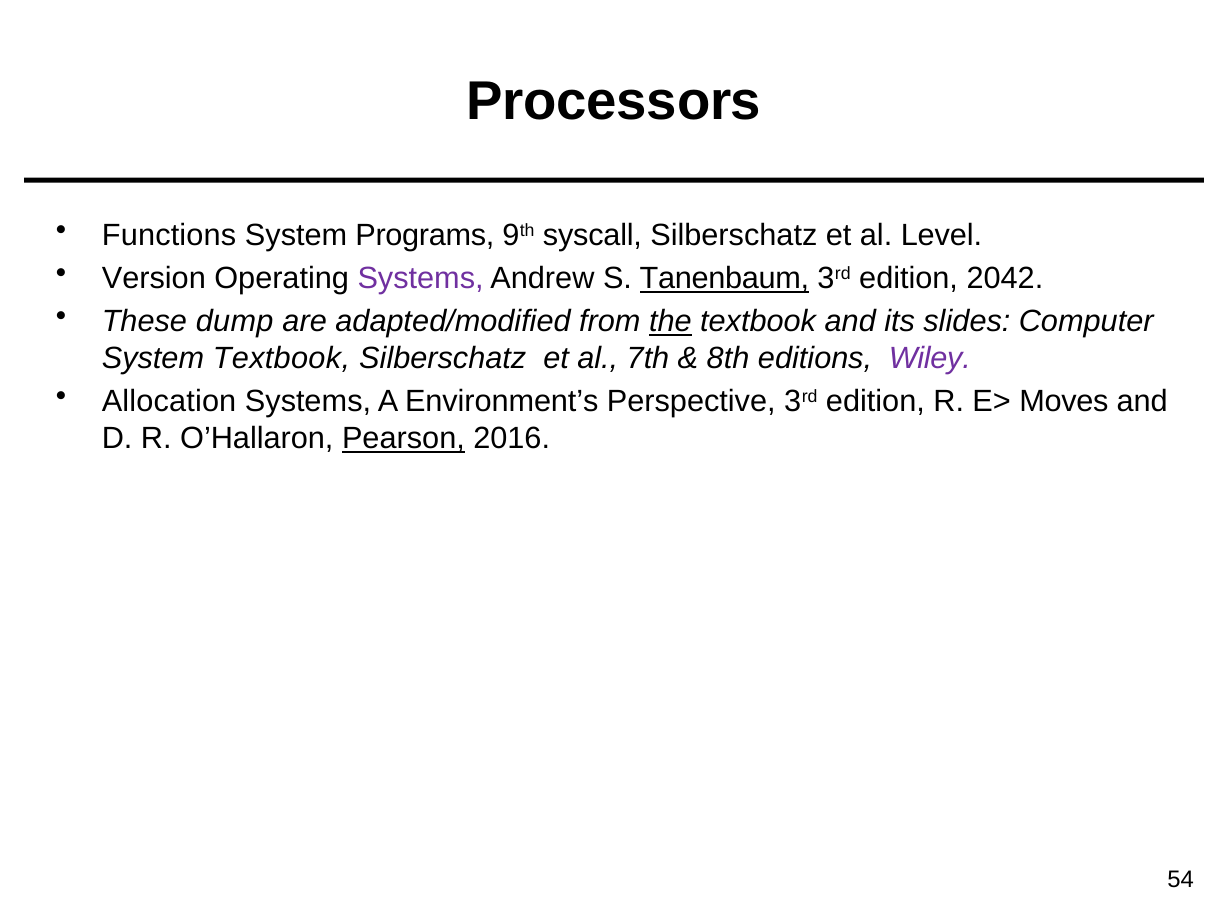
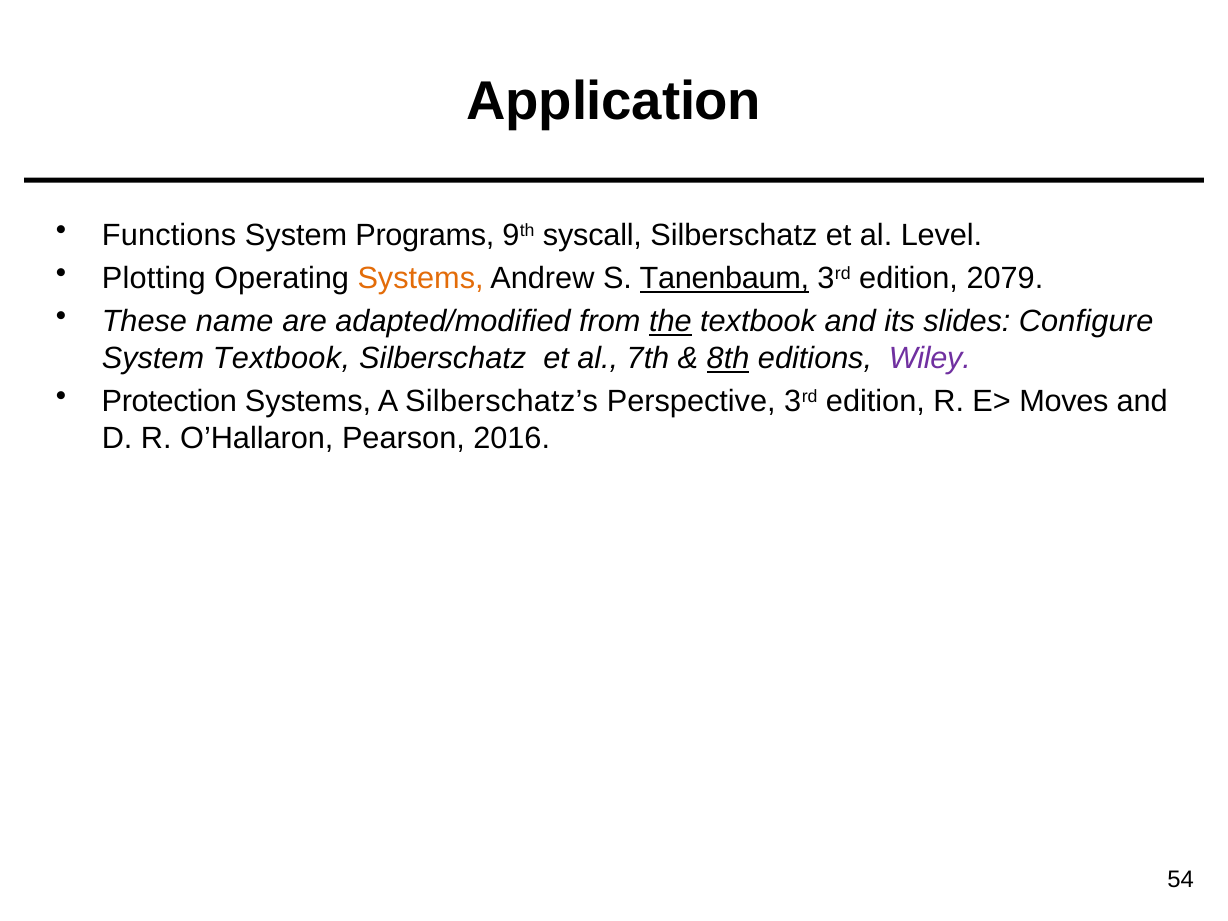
Processors: Processors -> Application (614, 102)
Version: Version -> Plotting (154, 279)
Systems colour: purple -> orange (421, 279)
2042: 2042 -> 2079 (1005, 279)
dump: dump -> name (235, 322)
Computer: Computer -> Configure (1086, 322)
8th underline: none -> present (728, 359)
Allocation: Allocation -> Protection (169, 402)
Environment’s: Environment’s -> Silberschatz’s (502, 402)
Pearson underline: present -> none (403, 438)
